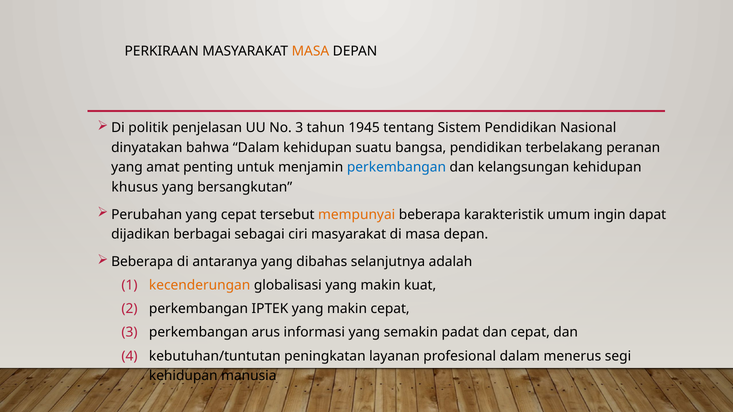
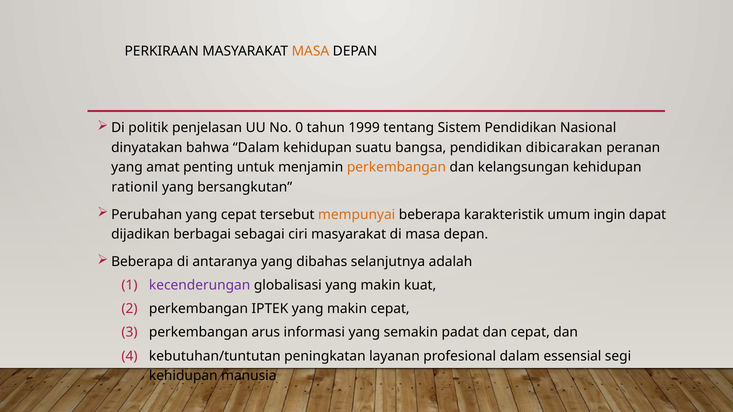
No 3: 3 -> 0 (299, 128)
1945: 1945 -> 1999 (364, 128)
terbelakang: terbelakang -> dibicarakan (564, 148)
perkembangan colour: blue -> orange (396, 168)
khusus: khusus -> rationil (135, 187)
kecenderungan colour: orange -> purple (200, 286)
menerus: menerus -> essensial (572, 356)
